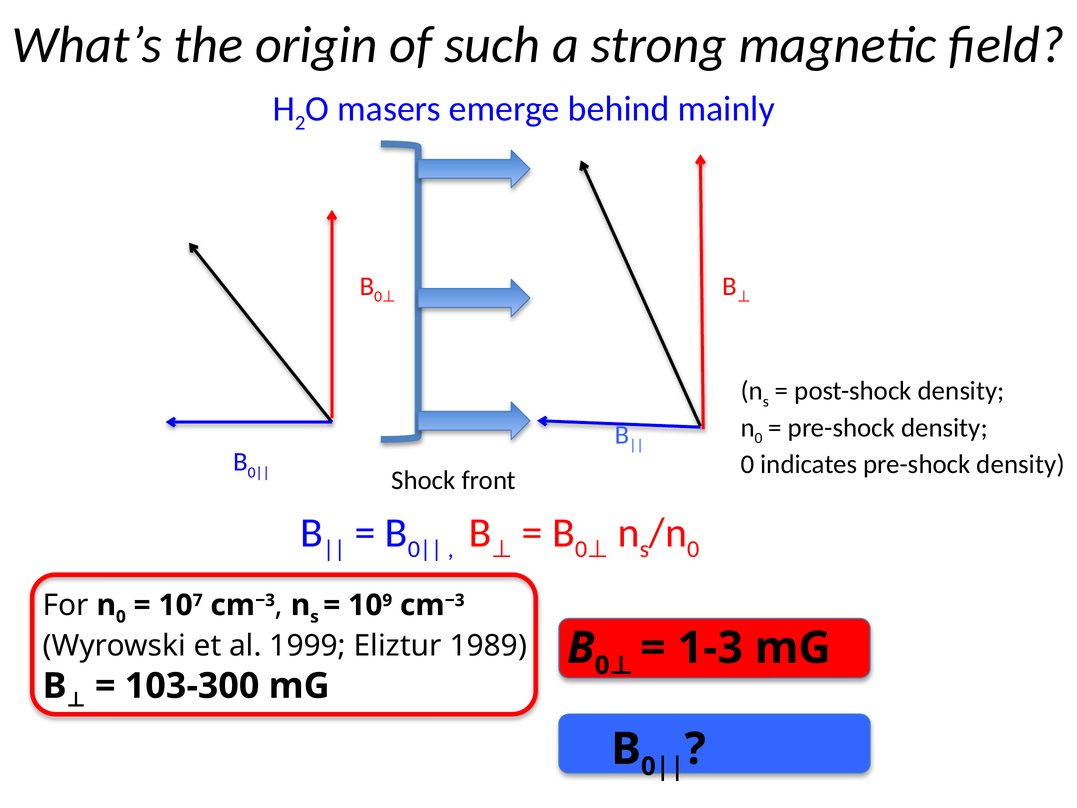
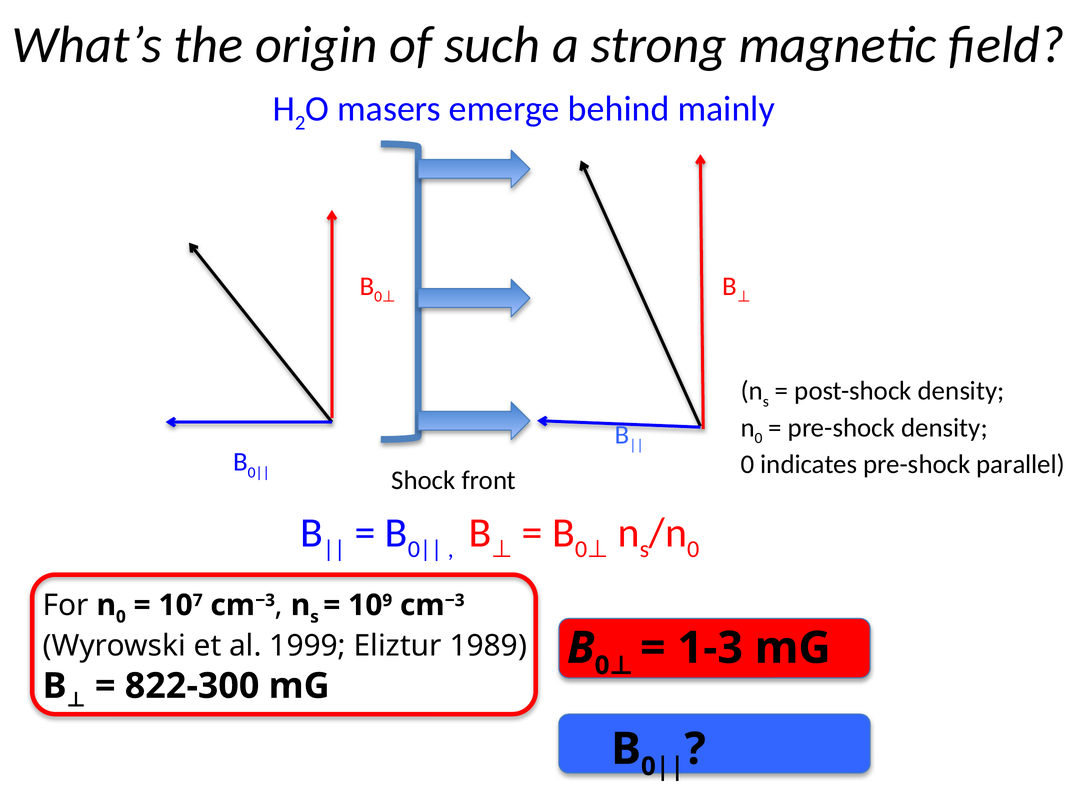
indicates pre-shock density: density -> parallel (1021, 464)
103-300: 103-300 -> 822-300 (192, 686)
